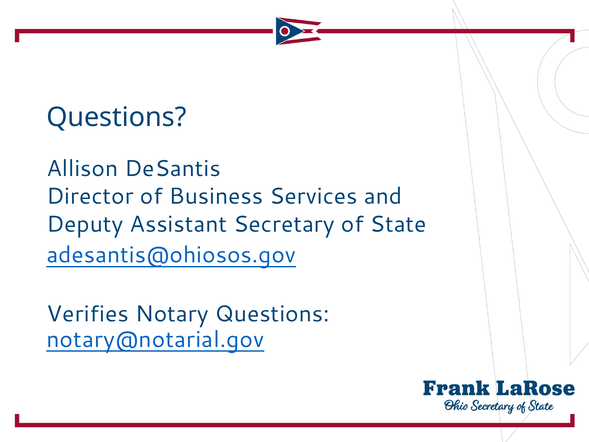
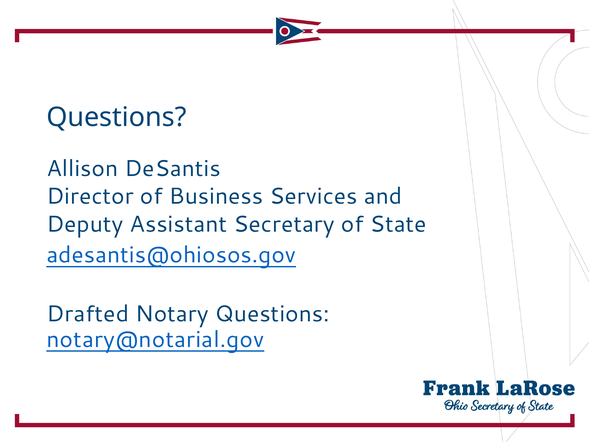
Verifies: Verifies -> Drafted (88, 314)
